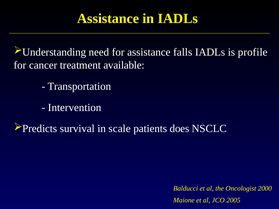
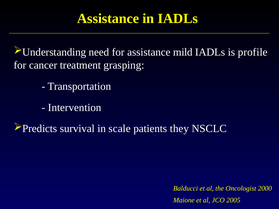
falls: falls -> mild (183, 52)
available: available -> grasping (124, 65)
does: does -> they (179, 129)
